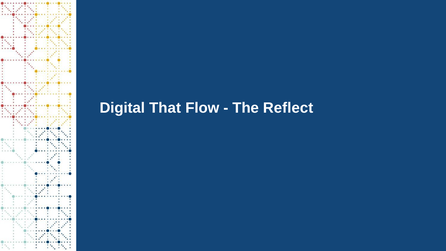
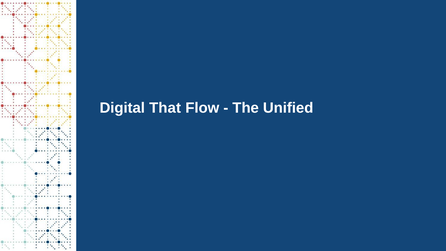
Reflect: Reflect -> Unified (288, 108)
